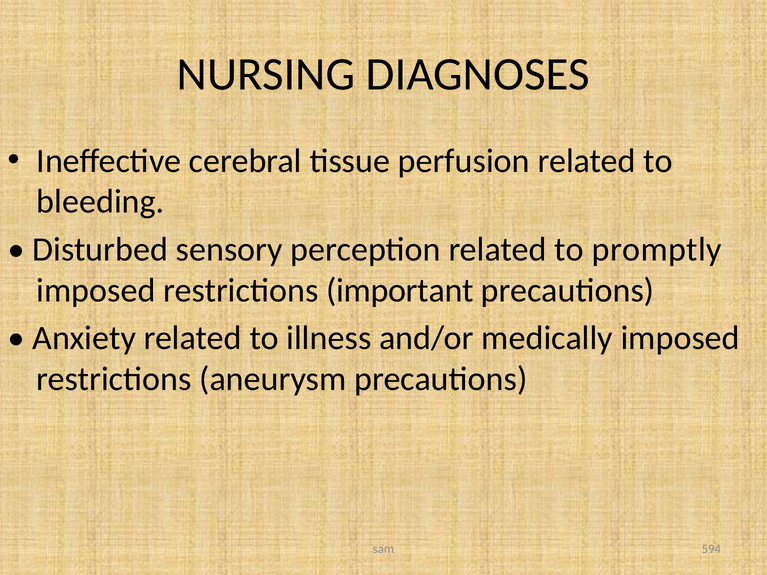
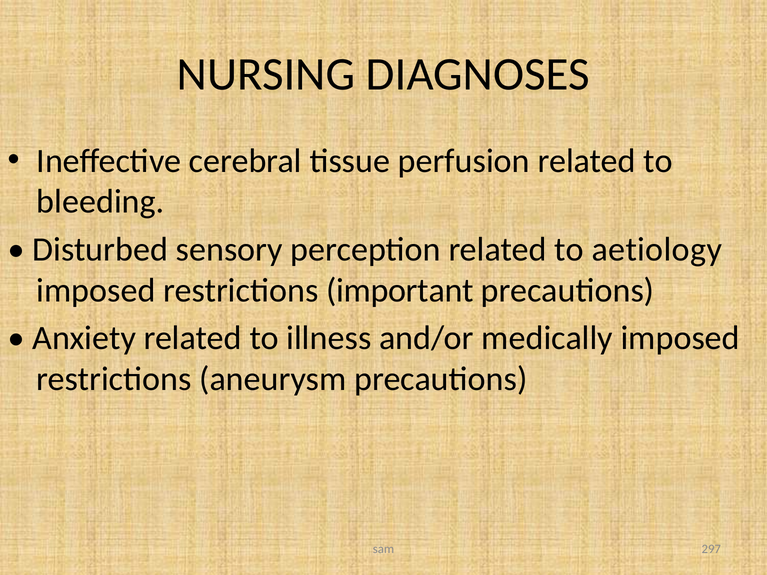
promptly: promptly -> aetiology (657, 250)
594: 594 -> 297 (711, 549)
